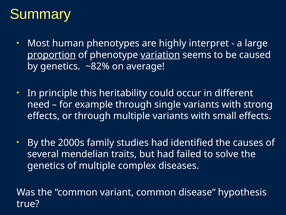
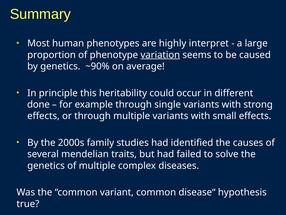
proportion underline: present -> none (52, 55)
~82%: ~82% -> ~90% (97, 66)
need: need -> done (38, 104)
